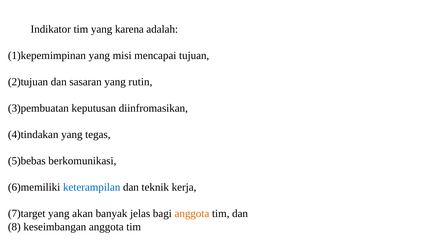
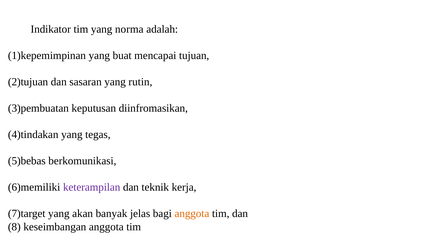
karena: karena -> norma (129, 29)
misi: misi -> buat (122, 56)
keterampilan colour: blue -> purple (92, 187)
